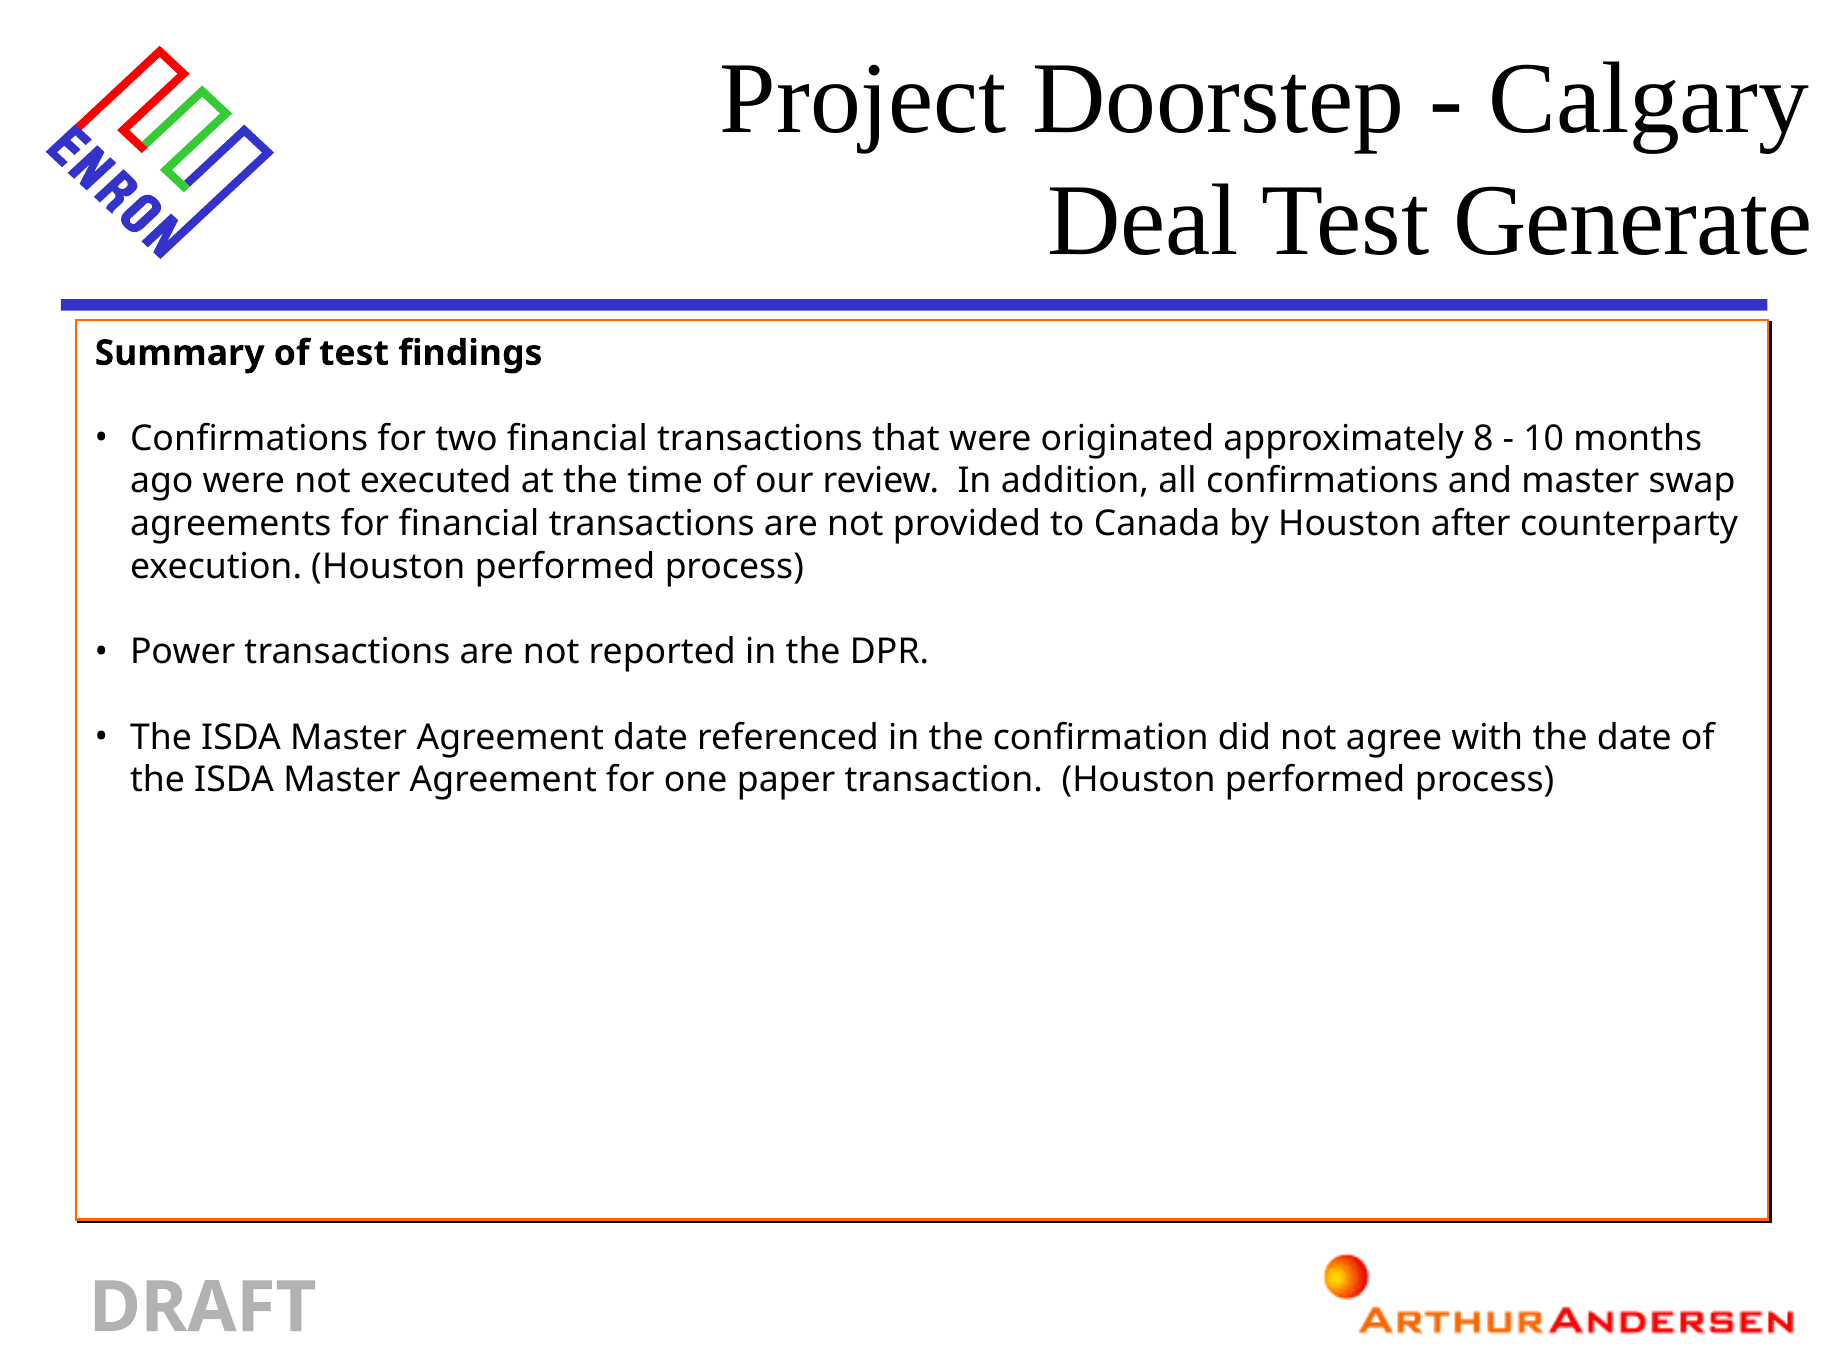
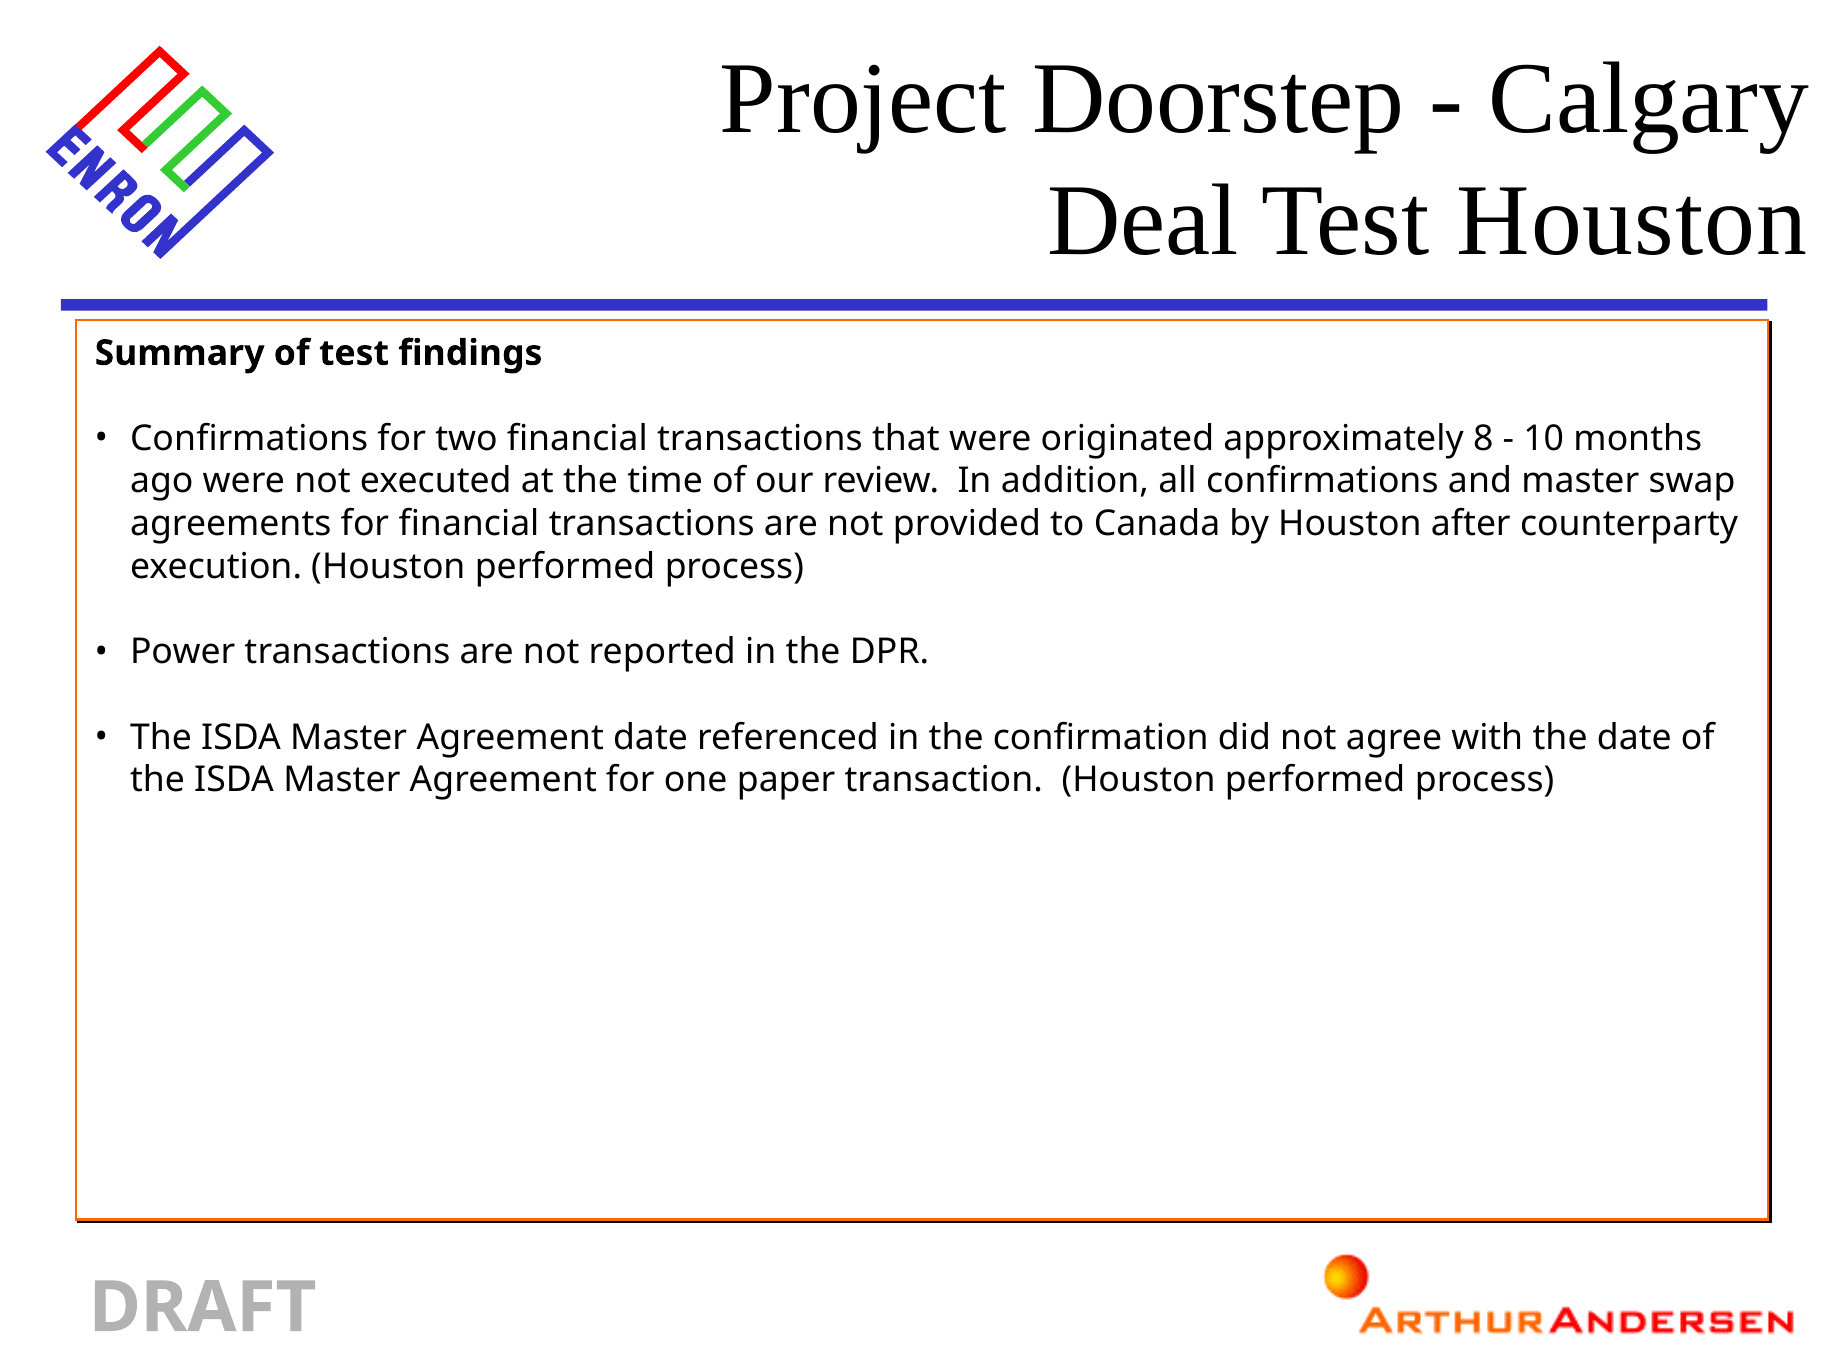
Test Generate: Generate -> Houston (1632, 220)
